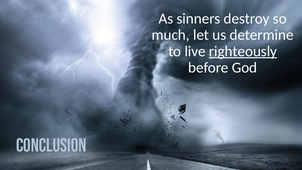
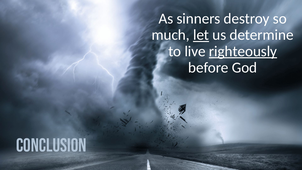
let underline: none -> present (201, 35)
